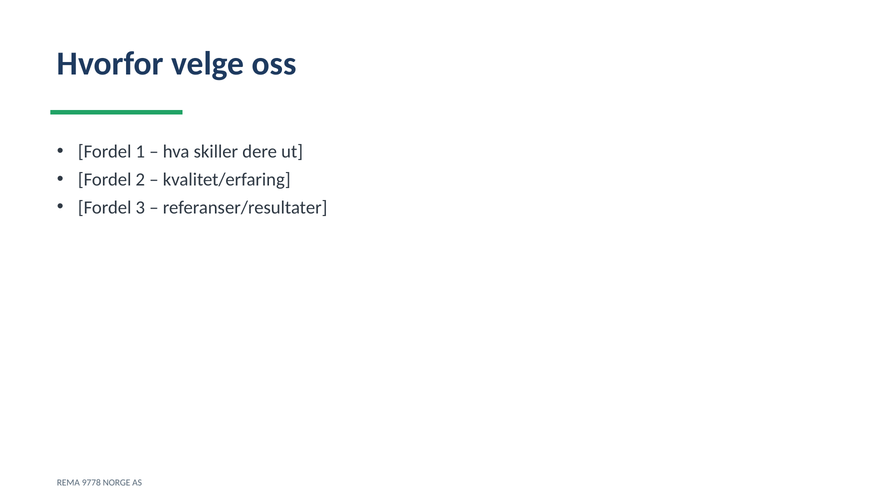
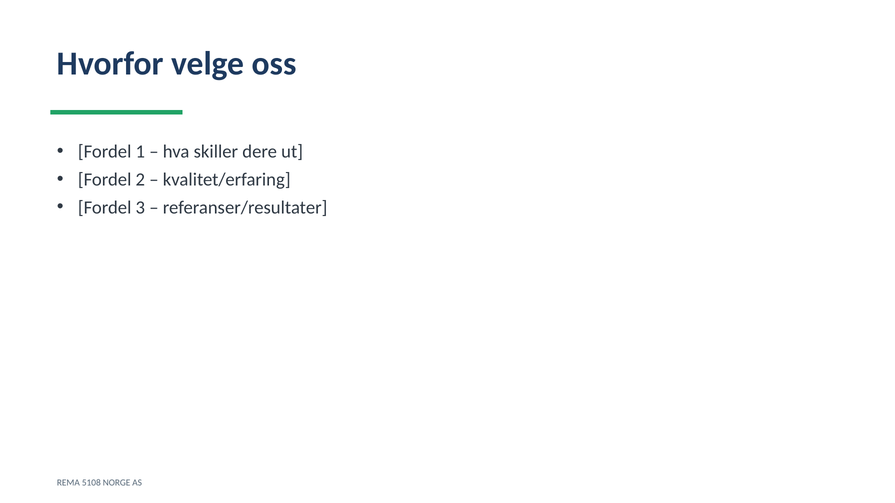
9778: 9778 -> 5108 (91, 483)
